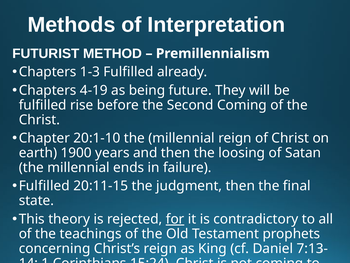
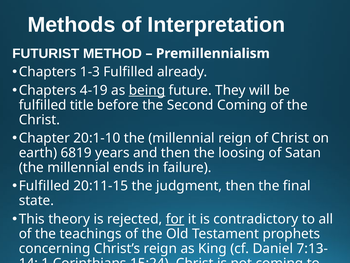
being underline: none -> present (147, 90)
rise: rise -> title (82, 105)
1900: 1900 -> 6819 (76, 153)
